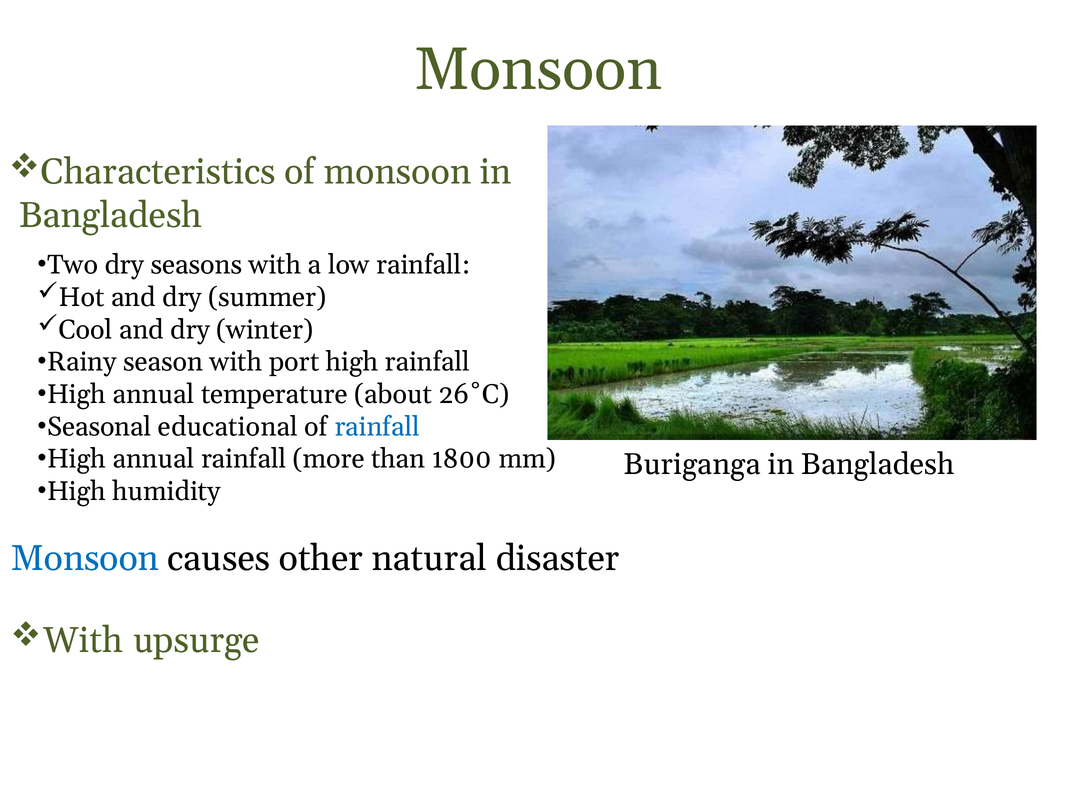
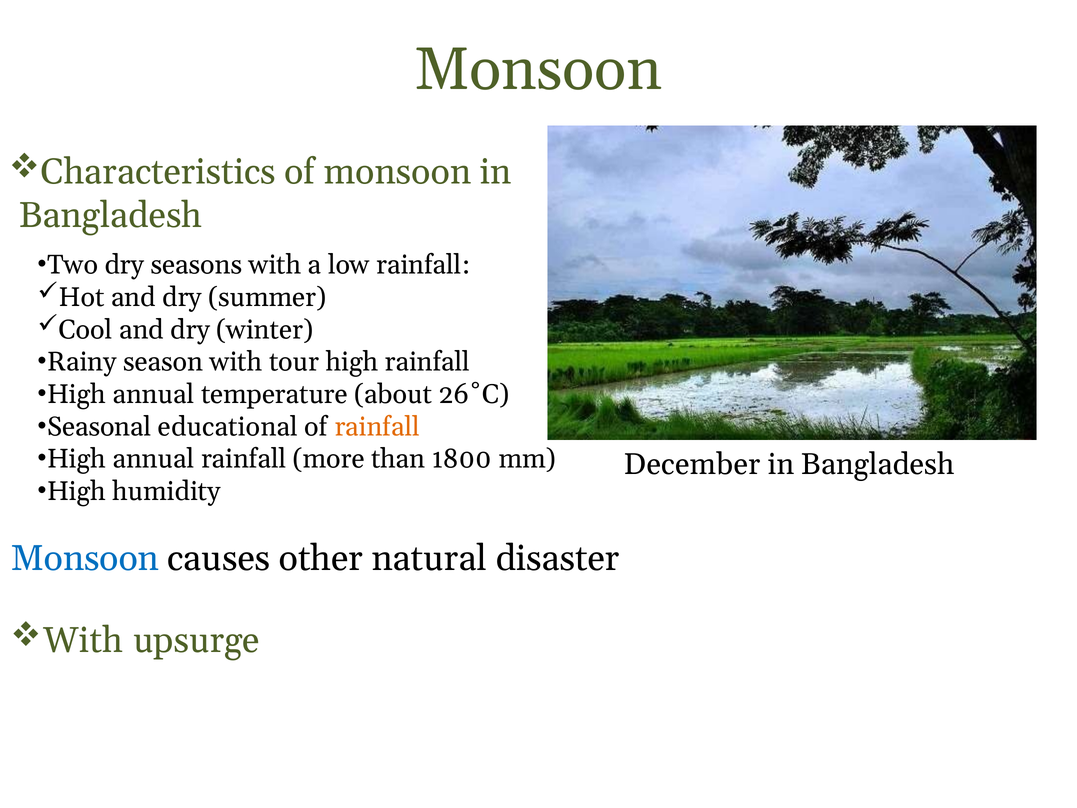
port: port -> tour (294, 362)
rainfall colour: blue -> orange (377, 426)
Buriganga: Buriganga -> December (692, 464)
